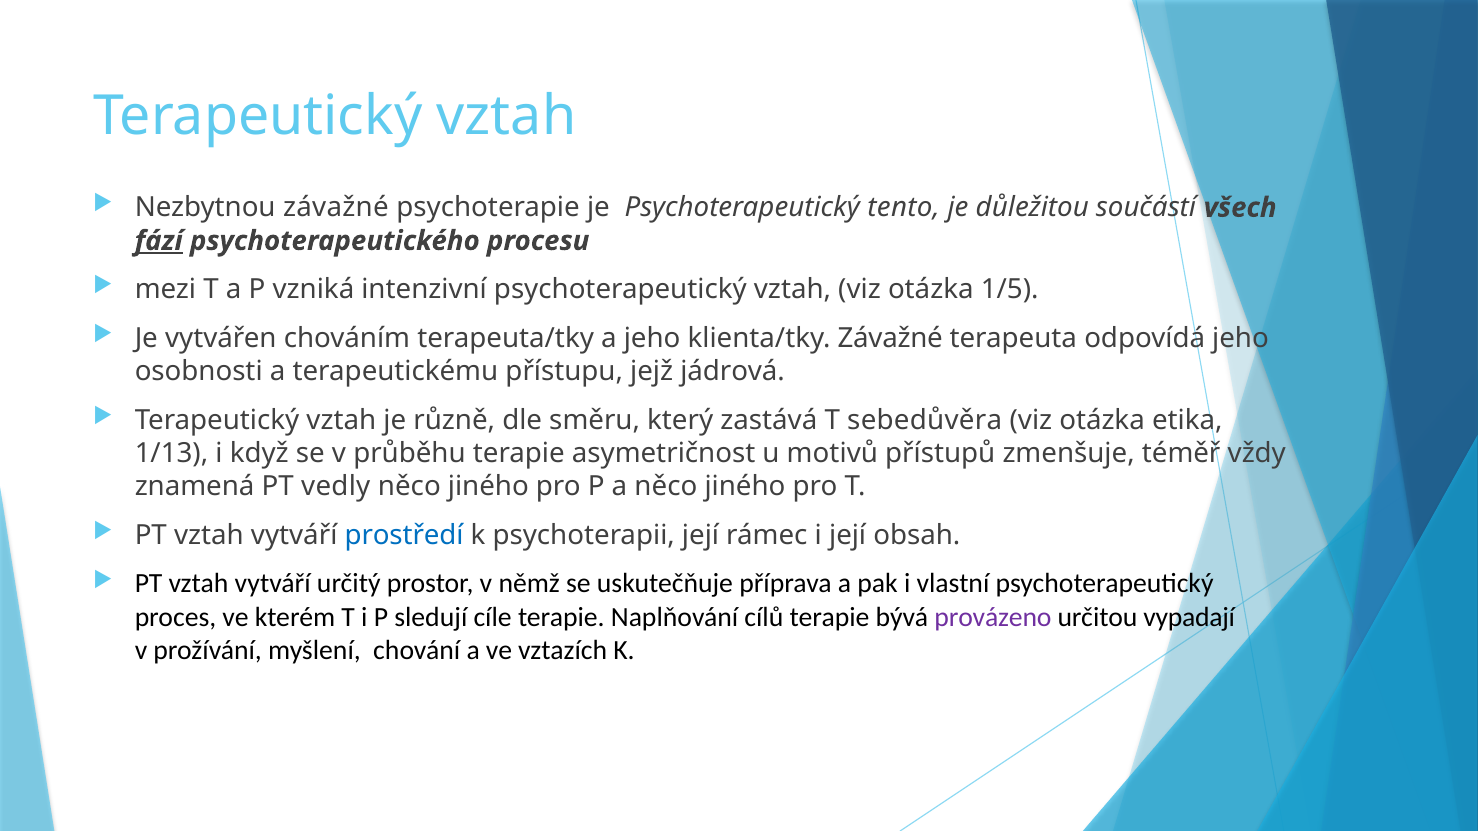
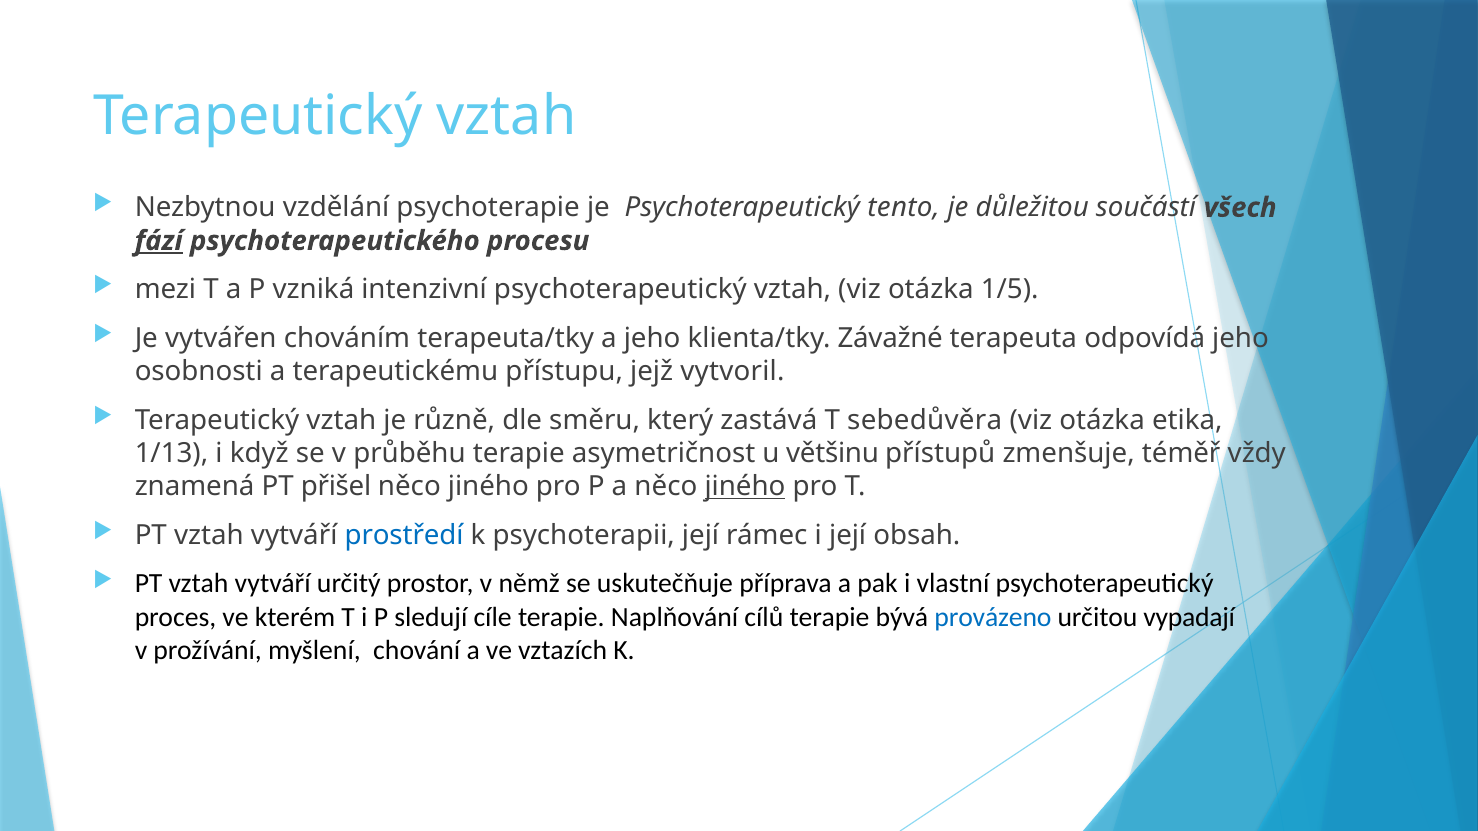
Nezbytnou závažné: závažné -> vzdělání (336, 208)
jádrová: jádrová -> vytvoril (732, 372)
motivů: motivů -> většinu (833, 453)
vedly: vedly -> přišel (336, 487)
jiného underline: none -> present (745, 487)
provázeno colour: purple -> blue (993, 617)
